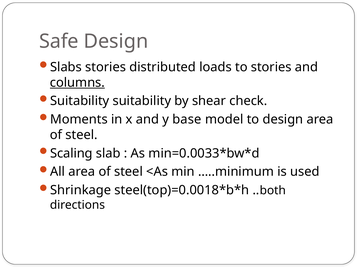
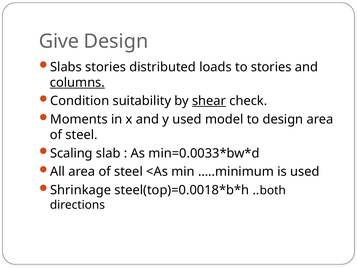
Safe: Safe -> Give (59, 41)
Suitability: Suitability -> Condition (80, 101)
shear underline: none -> present (209, 101)
y base: base -> used (187, 119)
